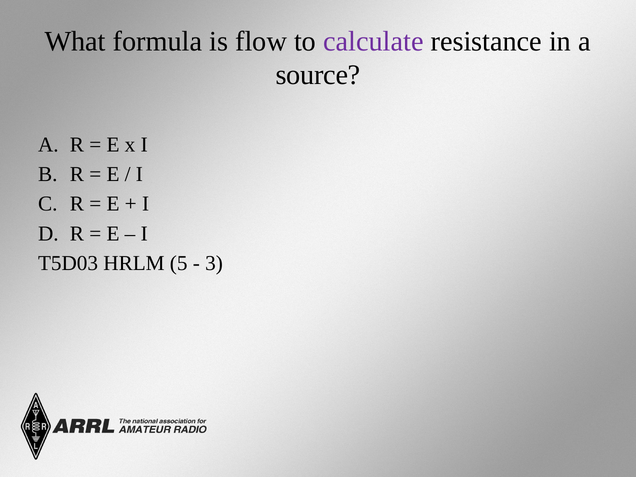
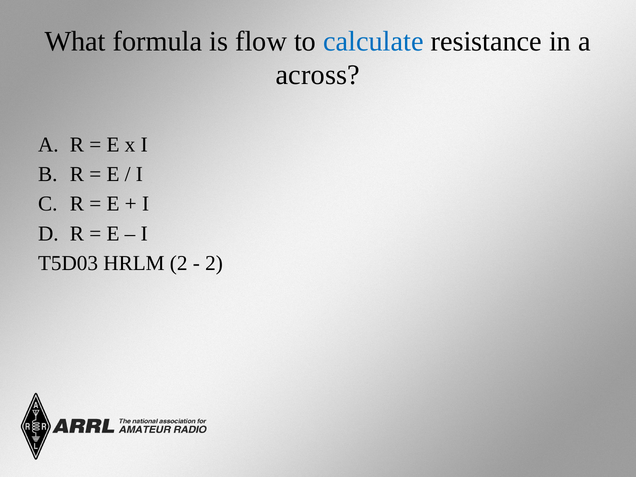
calculate colour: purple -> blue (373, 41)
source: source -> across (318, 75)
HRLM 5: 5 -> 2 (179, 263)
3: 3 -> 2 (214, 263)
